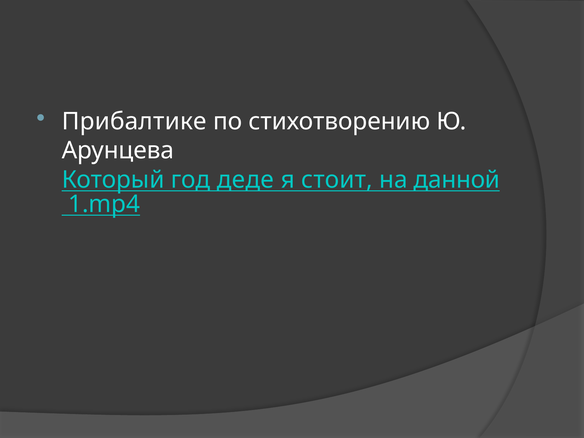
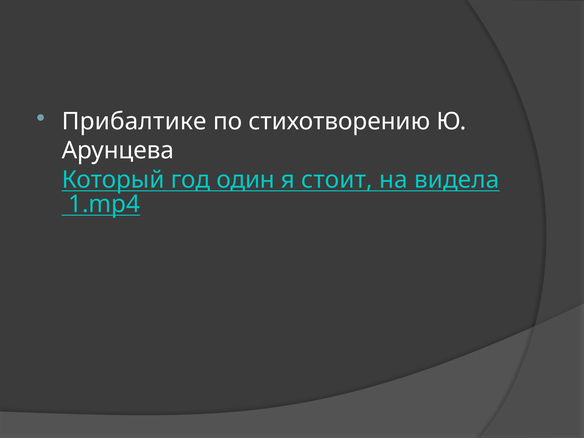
деде: деде -> один (246, 180)
данной: данной -> видела (457, 180)
